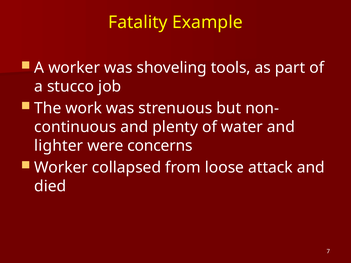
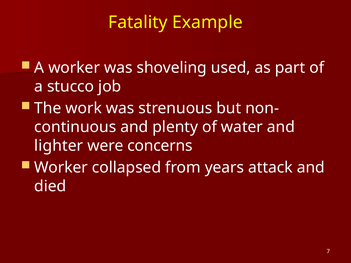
tools: tools -> used (231, 68)
loose: loose -> years (224, 168)
